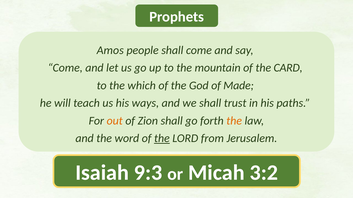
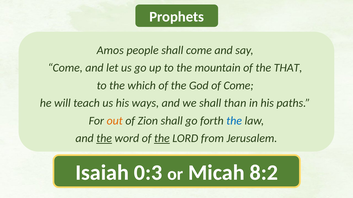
CARD: CARD -> THAT (288, 68)
of Made: Made -> Come (238, 86)
trust: trust -> than (235, 103)
the colour: orange -> blue (234, 121)
the underline: none -> present (104, 139)
9:3: 9:3 -> 0:3 (148, 173)
3:2: 3:2 -> 8:2 (264, 173)
